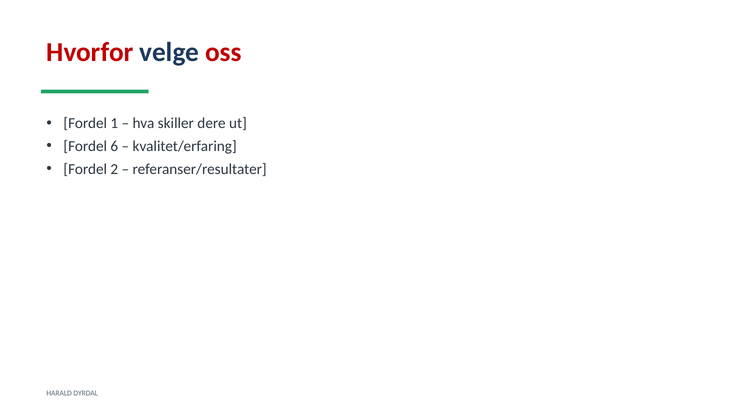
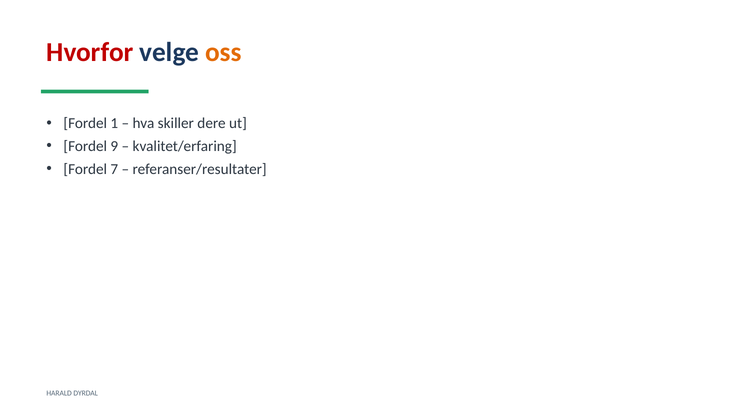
oss colour: red -> orange (223, 52)
6: 6 -> 9 (114, 146)
2: 2 -> 7 (114, 169)
